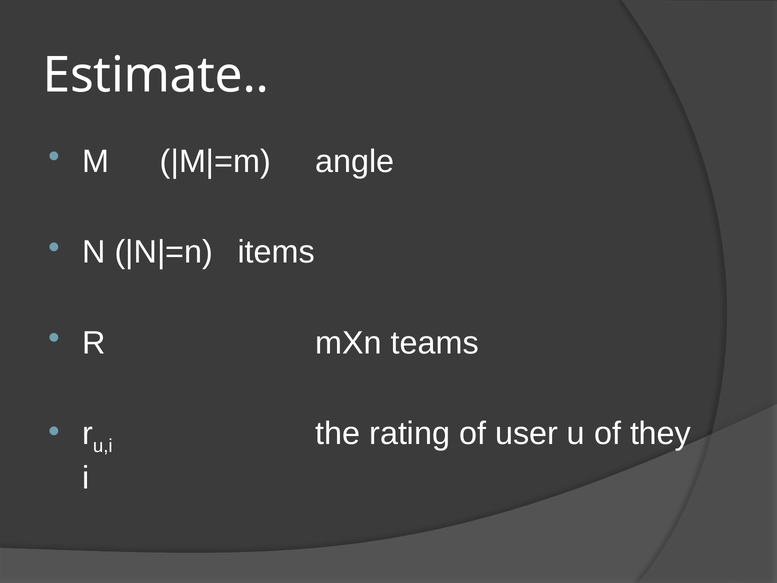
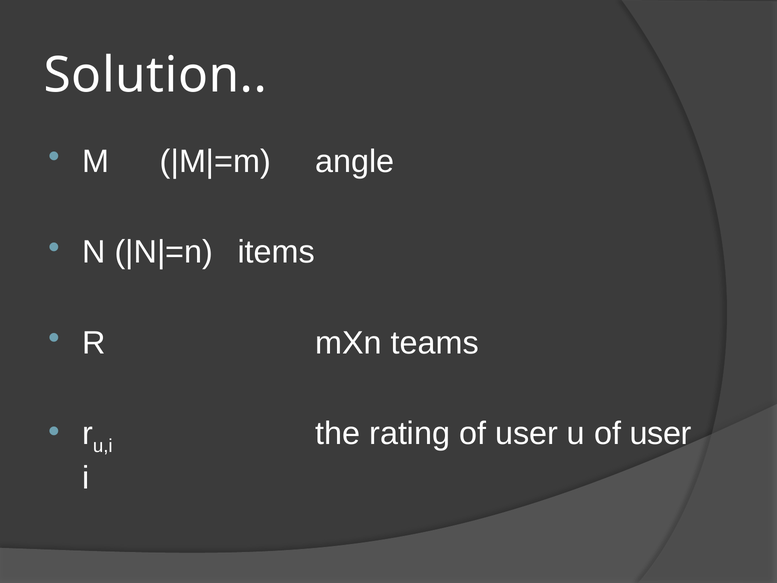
Estimate: Estimate -> Solution (155, 75)
u of they: they -> user (661, 433)
